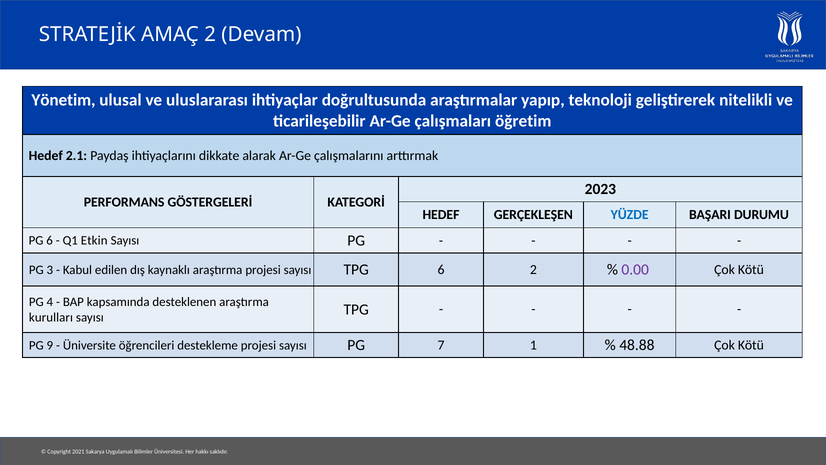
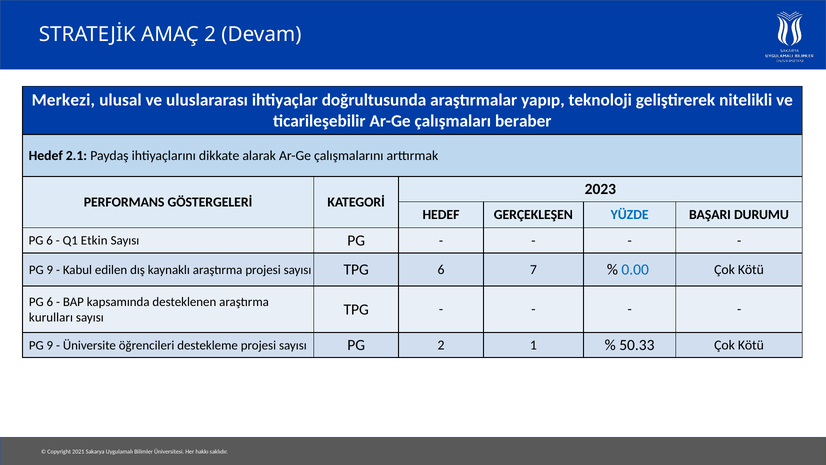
Yönetim: Yönetim -> Merkezi (63, 100)
öğretim: öğretim -> beraber (523, 121)
3: 3 -> 9 (50, 270)
6 2: 2 -> 7 (533, 269)
0.00 colour: purple -> blue (635, 269)
4: 4 -> 6 (50, 302)
PG 7: 7 -> 2 (441, 345)
48.88: 48.88 -> 50.33 (637, 345)
